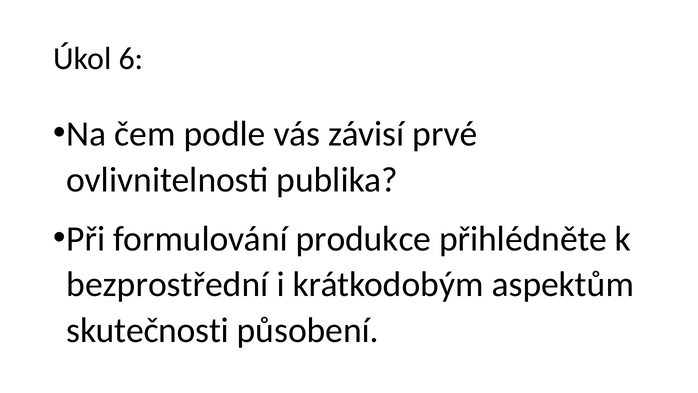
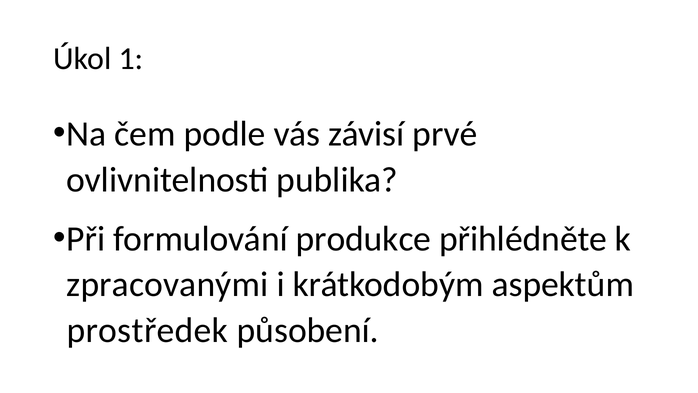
6: 6 -> 1 (131, 59)
bezprostřední: bezprostřední -> zpracovanými (167, 284)
skutečnosti: skutečnosti -> prostředek (147, 330)
